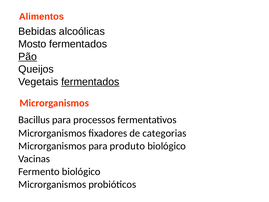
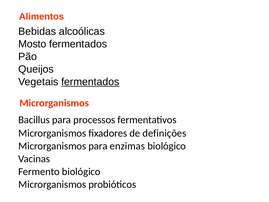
Pão underline: present -> none (28, 57)
categorias: categorias -> definições (164, 133)
produto: produto -> enzimas (127, 146)
